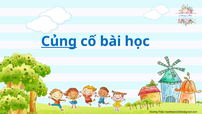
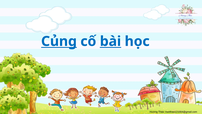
bài underline: none -> present (110, 41)
